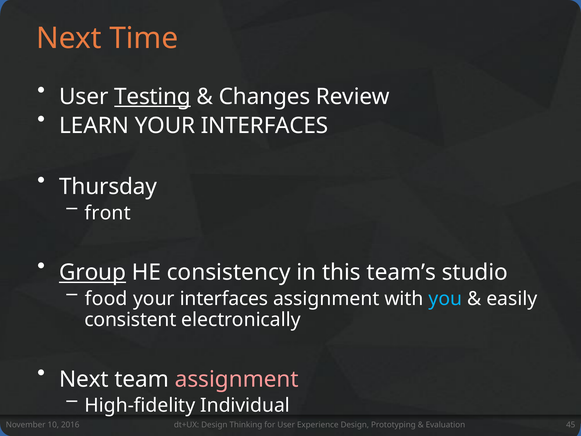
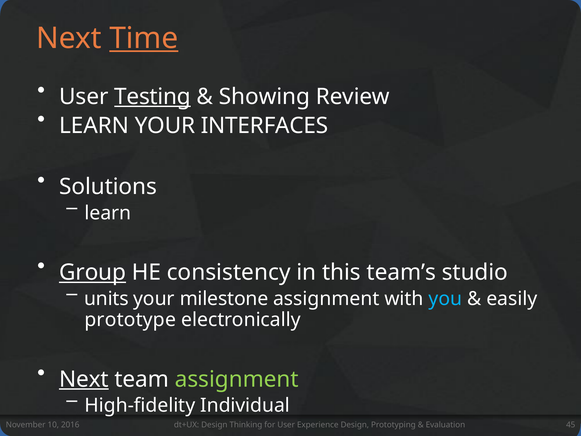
Time underline: none -> present (144, 38)
Changes: Changes -> Showing (264, 97)
Thursday: Thursday -> Solutions (108, 187)
front: front -> learn (108, 213)
food: food -> units (106, 299)
interfaces: interfaces -> milestone (224, 299)
consistent: consistent -> prototype (130, 320)
Next underline: none -> present (84, 379)
assignment colour: pink -> light green (237, 379)
